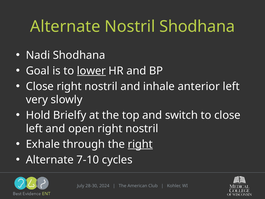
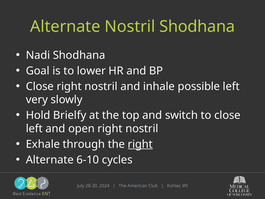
lower underline: present -> none (91, 71)
anterior: anterior -> possible (199, 86)
7-10: 7-10 -> 6-10 (88, 160)
